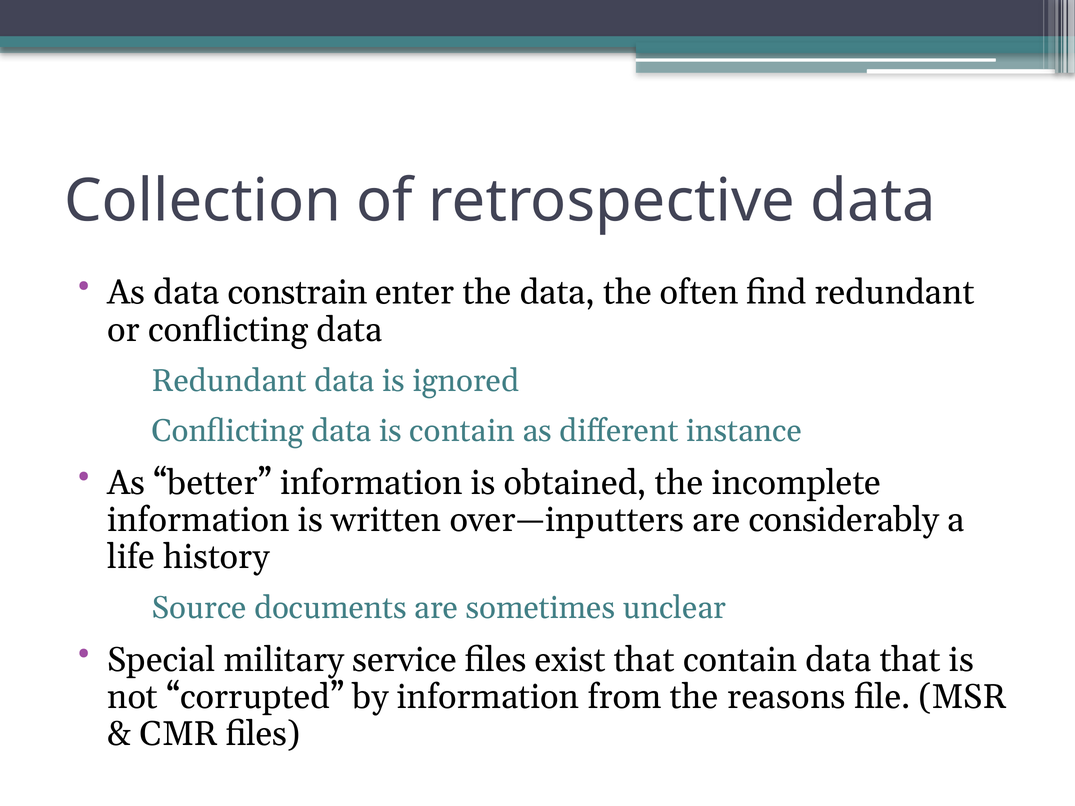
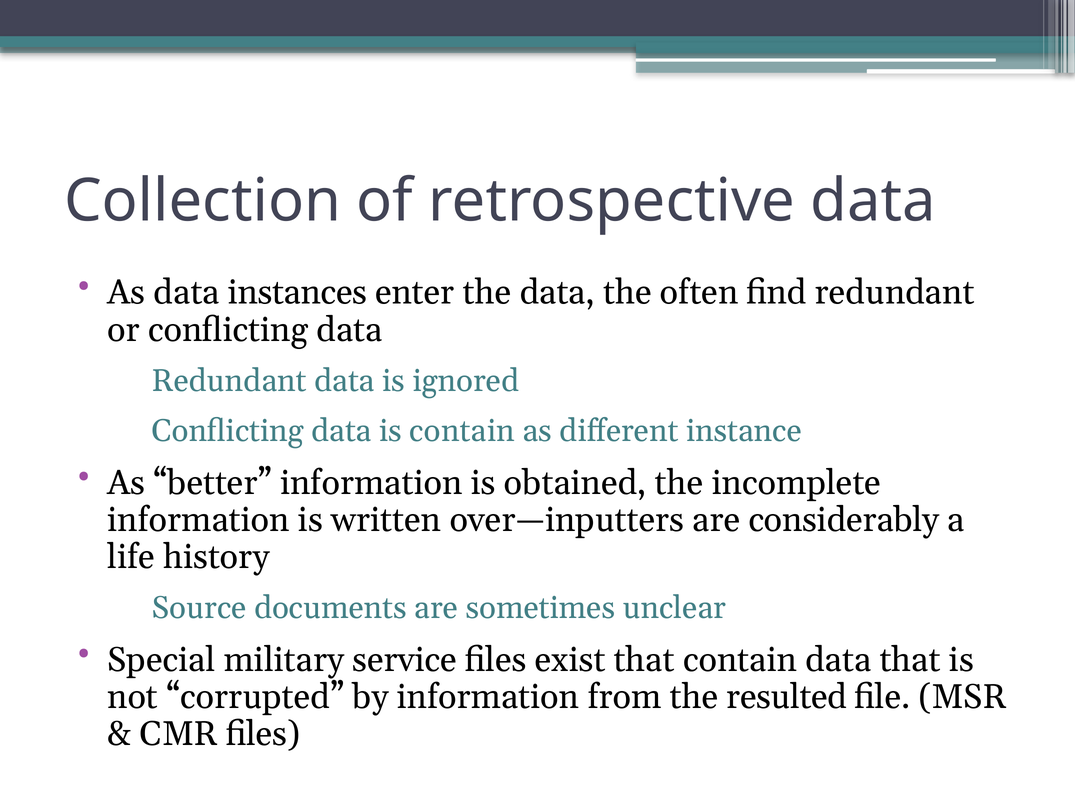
constrain: constrain -> instances (298, 293)
reasons: reasons -> resulted (787, 697)
